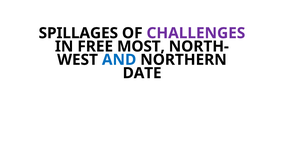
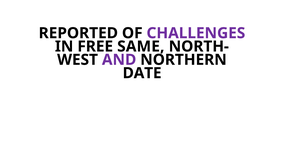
SPILLAGES: SPILLAGES -> REPORTED (78, 33)
MOST: MOST -> SAME (141, 46)
AND colour: blue -> purple (119, 60)
